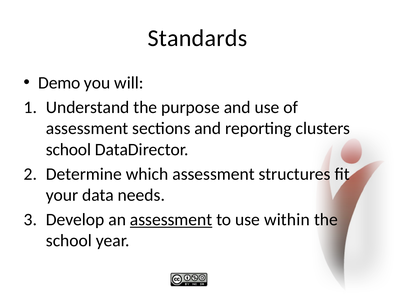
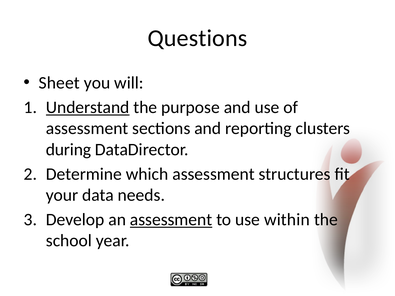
Standards: Standards -> Questions (197, 38)
Demo: Demo -> Sheet (59, 83)
Understand underline: none -> present (88, 107)
school: school -> during (68, 150)
